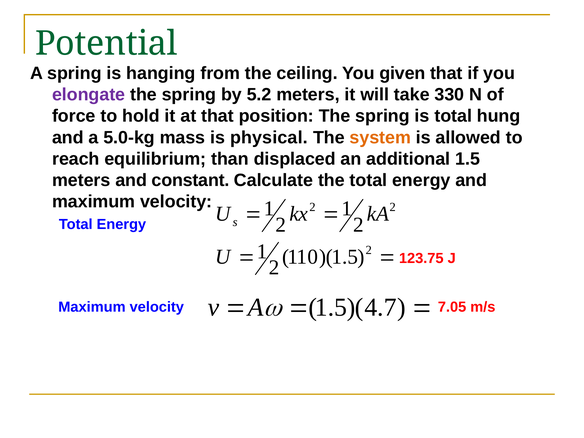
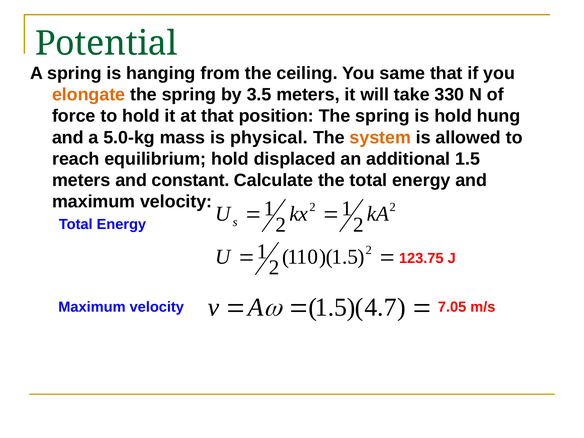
given: given -> same (402, 73)
elongate colour: purple -> orange (89, 95)
5.2: 5.2 -> 3.5 (259, 95)
is total: total -> hold (453, 116)
equilibrium than: than -> hold (230, 159)
